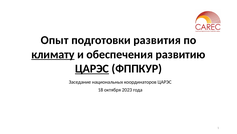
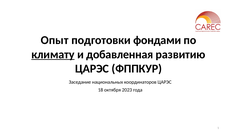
развития: развития -> фондами (157, 40)
обеспечения: обеспечения -> добавленная (120, 54)
ЦАРЭС underline: present -> none (92, 68)
